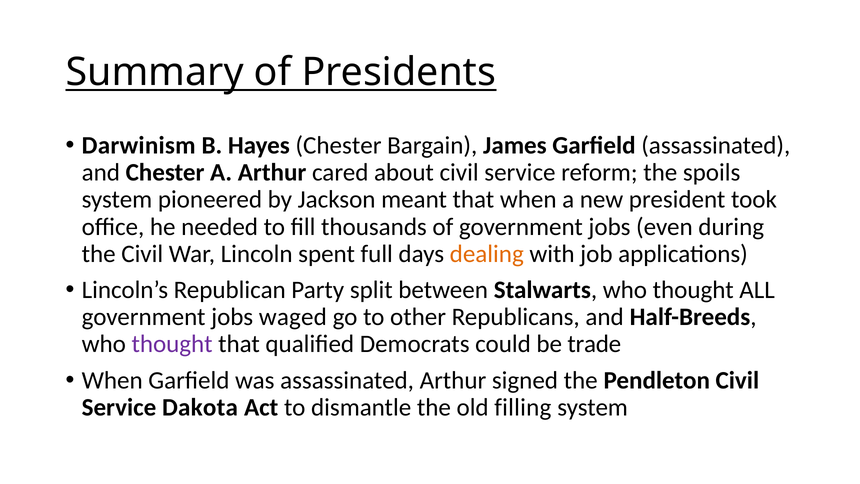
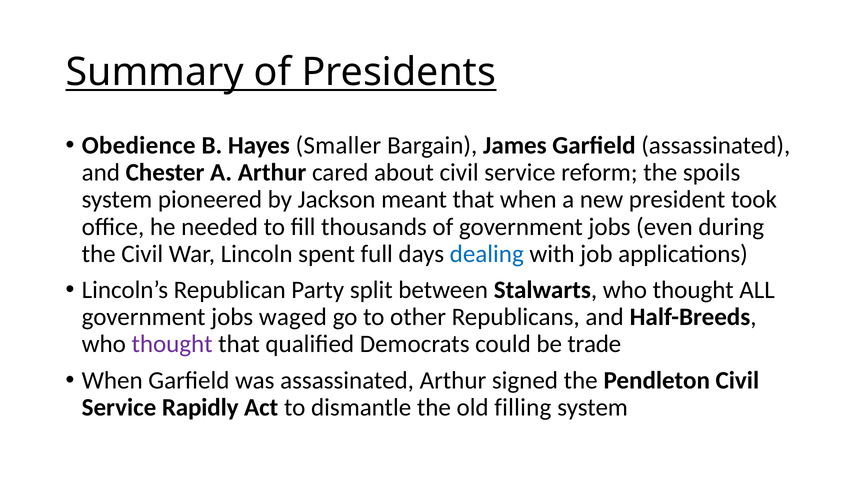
Darwinism: Darwinism -> Obedience (139, 145)
Hayes Chester: Chester -> Smaller (338, 145)
dealing colour: orange -> blue (487, 254)
Dakota: Dakota -> Rapidly (200, 407)
